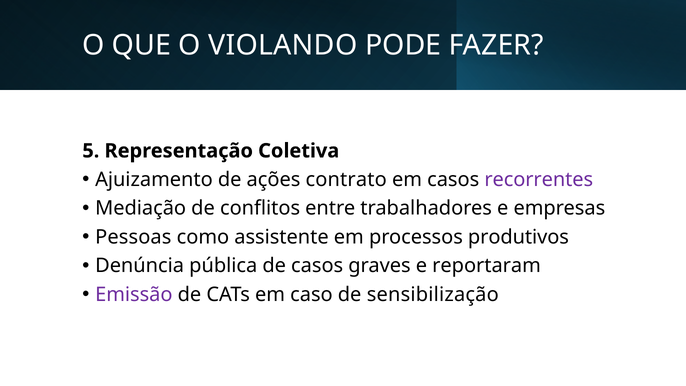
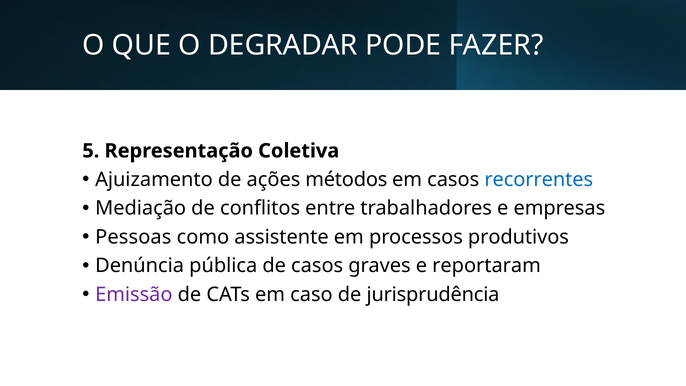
VIOLANDO: VIOLANDO -> DEGRADAR (283, 45)
contrato: contrato -> métodos (346, 180)
recorrentes colour: purple -> blue (539, 180)
sensibilização: sensibilização -> jurisprudência (433, 294)
